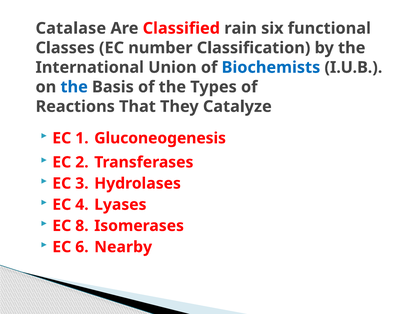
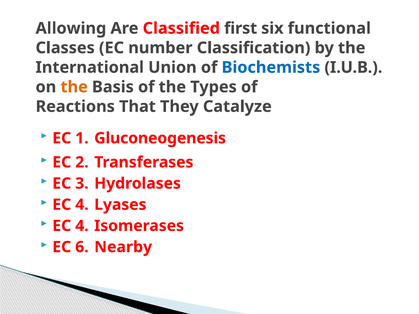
Catalase: Catalase -> Allowing (71, 28)
rain: rain -> first (241, 28)
the colour: blue -> orange (74, 87)
8: 8 -> 4 (82, 226)
